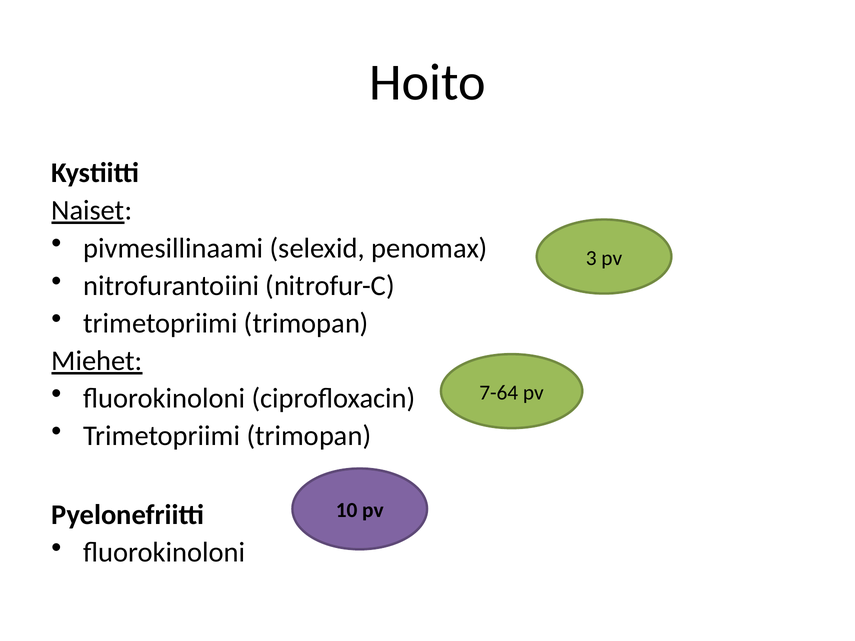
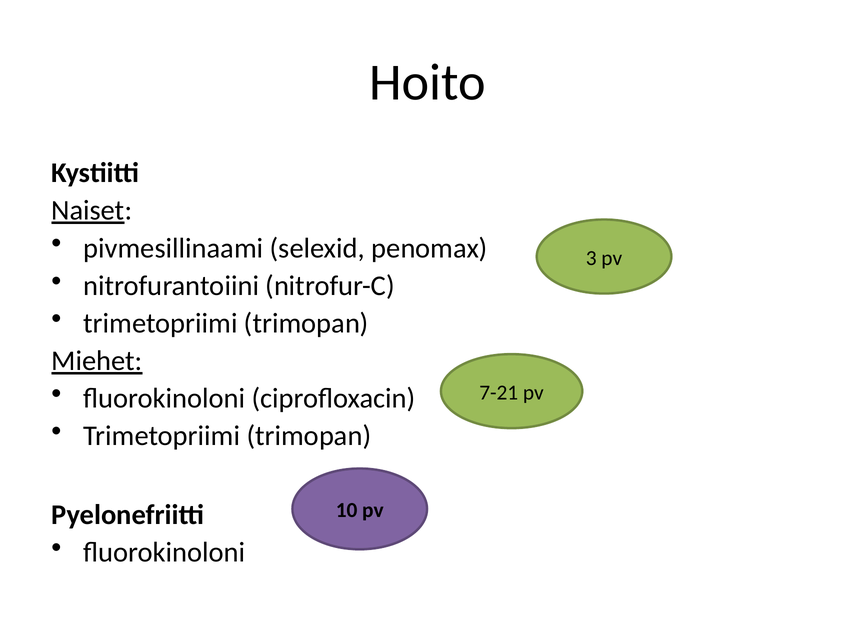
7-64: 7-64 -> 7-21 (499, 393)
